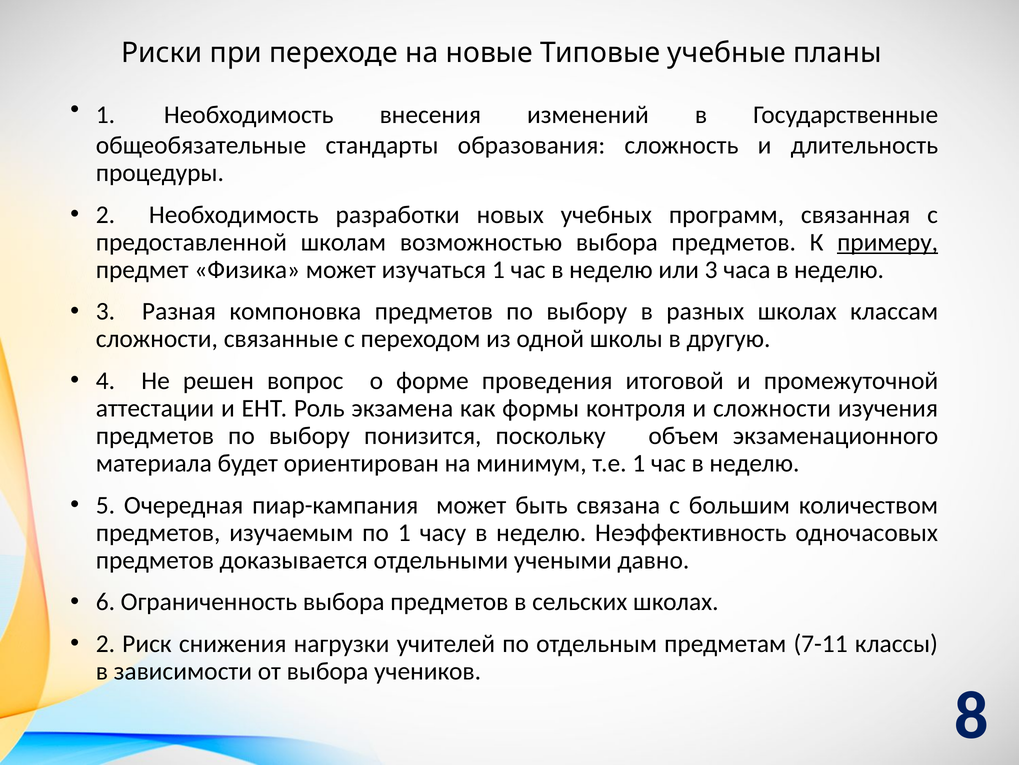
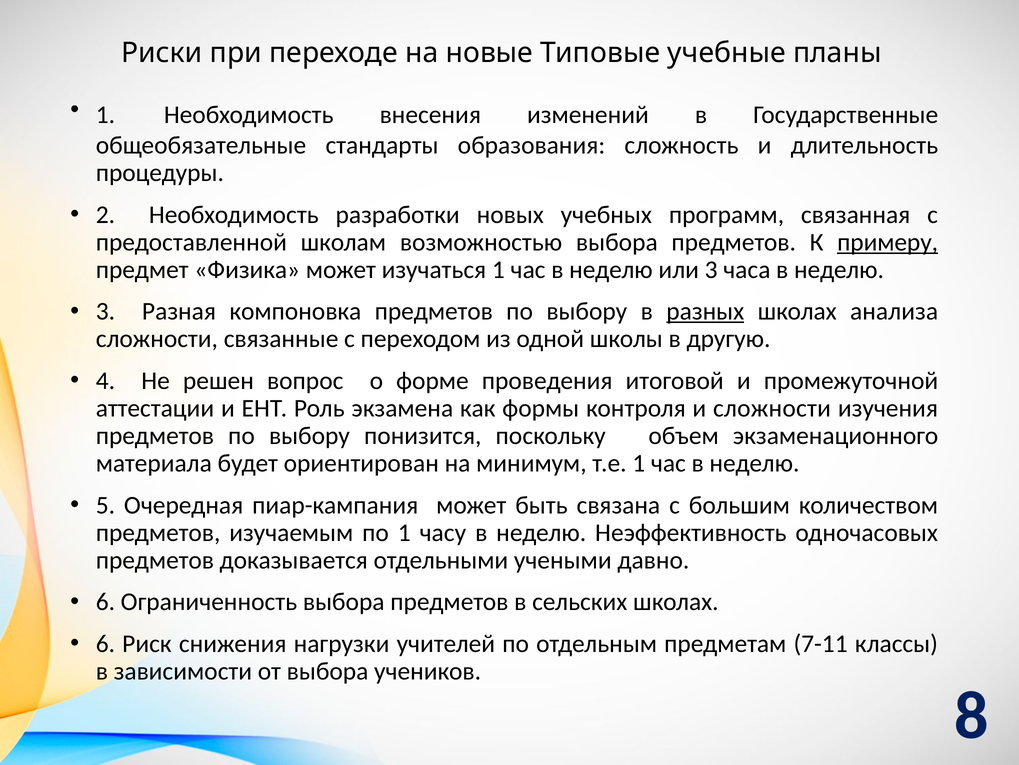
разных underline: none -> present (705, 311)
классам: классам -> анализа (894, 311)
2: 2 -> 6 (105, 643)
